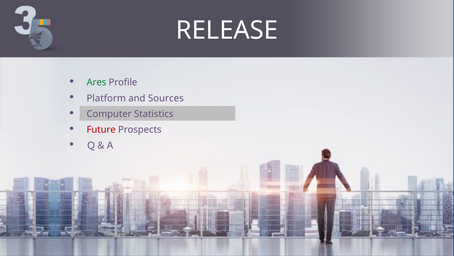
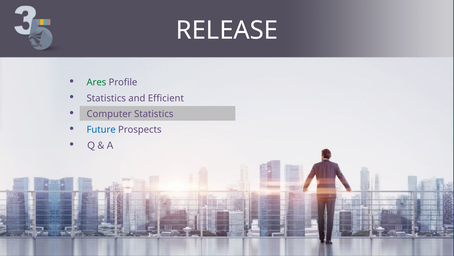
Platform: Platform -> Statistics (106, 98)
Sources: Sources -> Efficient (166, 98)
Future colour: red -> blue (101, 130)
